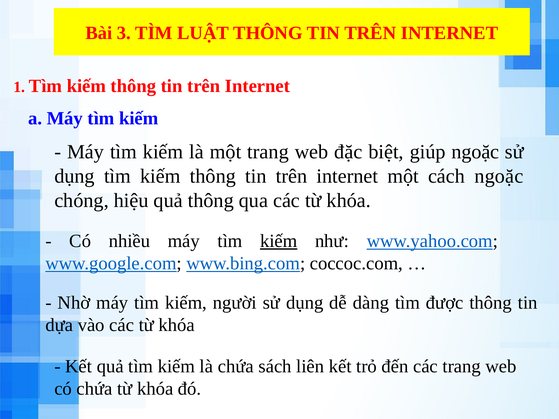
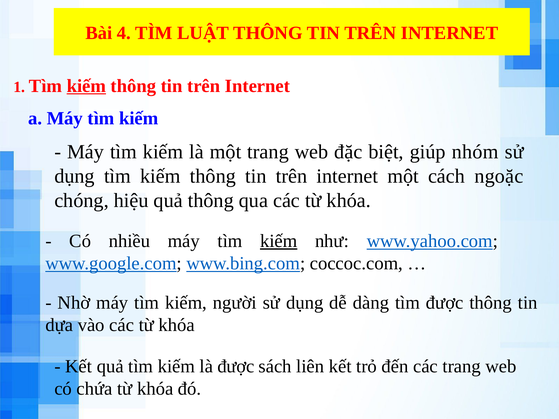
3: 3 -> 4 (124, 33)
kiếm underline: none -> present (86, 86)
giúp ngoặc: ngoặc -> nhóm (475, 152)
là chứa: chứa -> được (236, 366)
